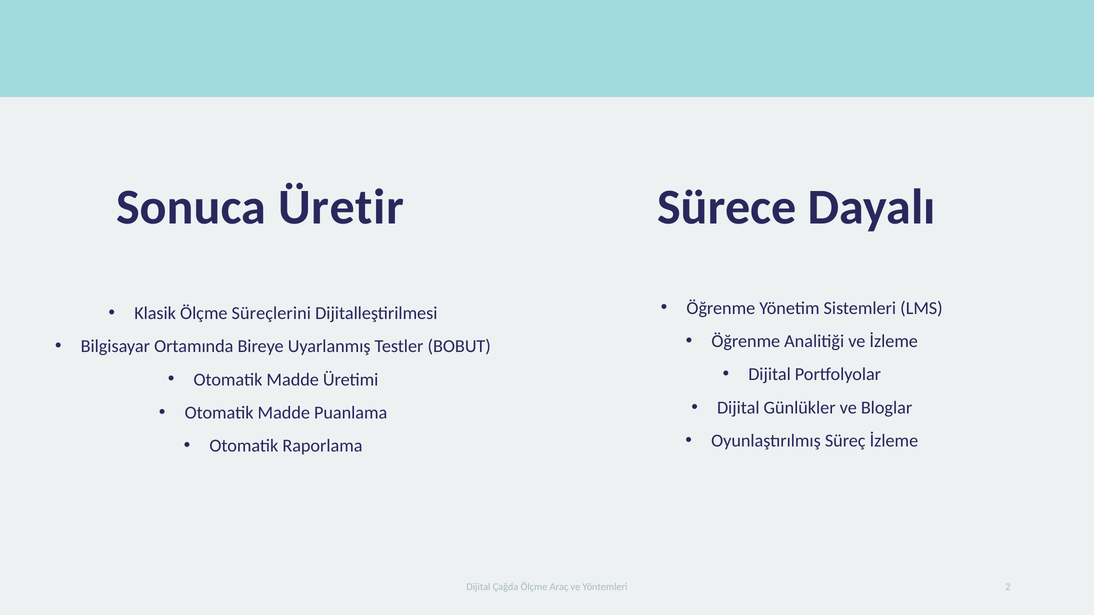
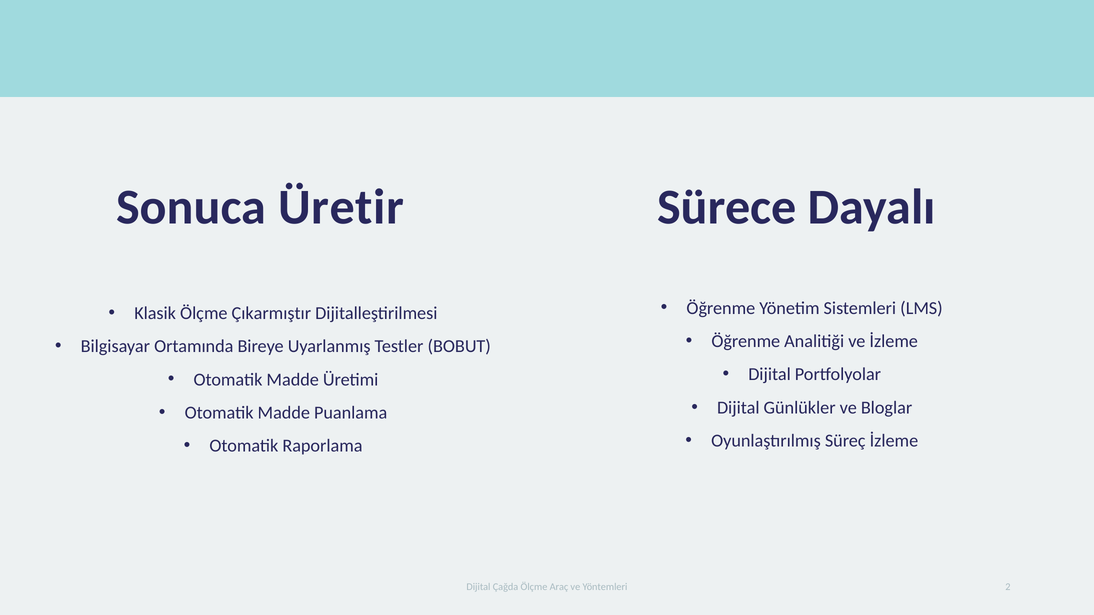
Süreçlerini: Süreçlerini -> Çıkarmıştır (271, 313)
